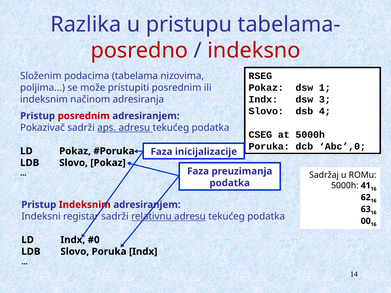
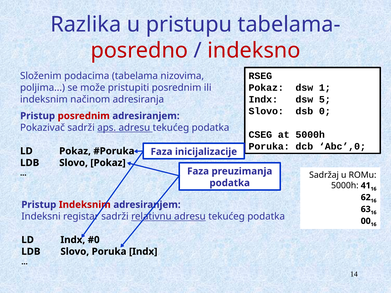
3: 3 -> 5 (325, 100)
4: 4 -> 0 (325, 111)
